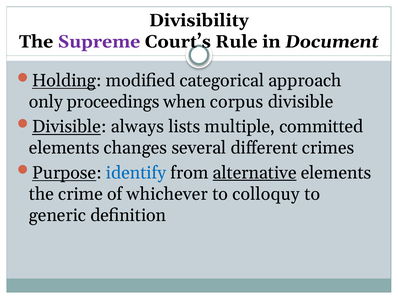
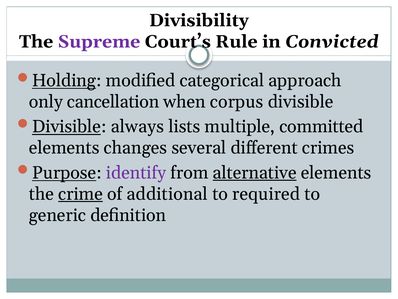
Document: Document -> Convicted (332, 42)
proceedings: proceedings -> cancellation (113, 102)
identify colour: blue -> purple (136, 172)
crime underline: none -> present (81, 194)
whichever: whichever -> additional (167, 194)
colloquy: colloquy -> required (266, 194)
